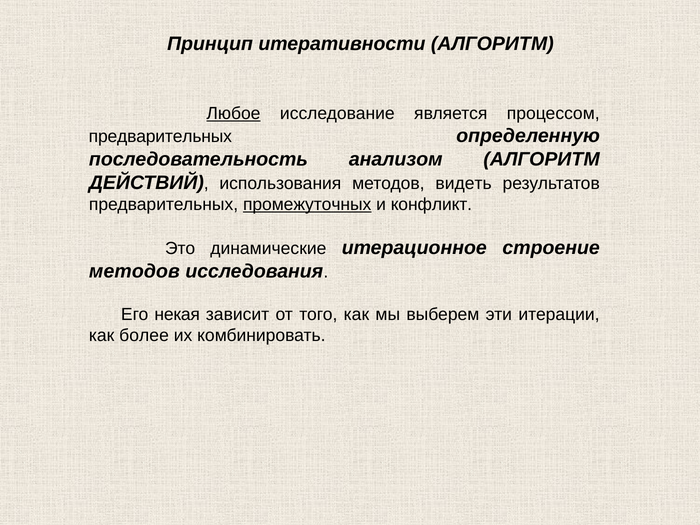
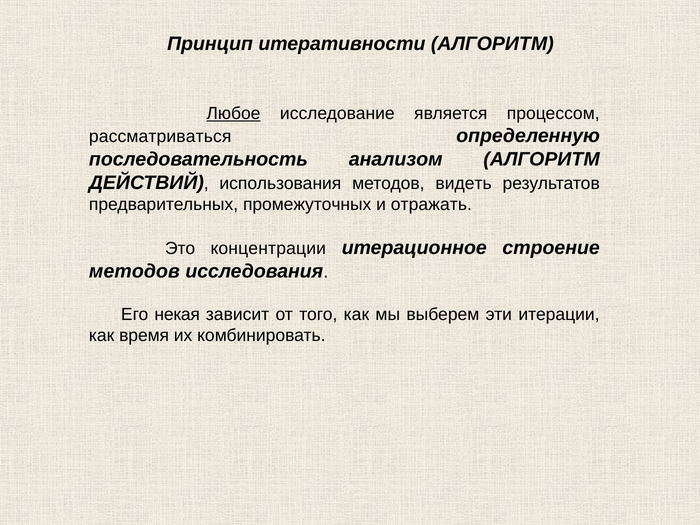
предварительных: предварительных -> рассматриваться (160, 137)
промежуточных underline: present -> none (307, 205)
конфликт: конфликт -> отражать (431, 205)
динамические: динамические -> концентрации (268, 249)
более: более -> время (144, 335)
